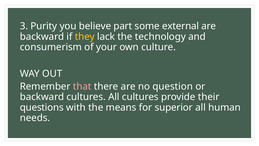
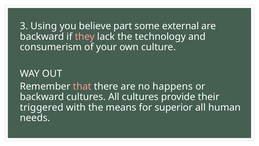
Purity: Purity -> Using (44, 26)
they colour: yellow -> pink (85, 37)
question: question -> happens (173, 86)
questions: questions -> triggered (42, 107)
